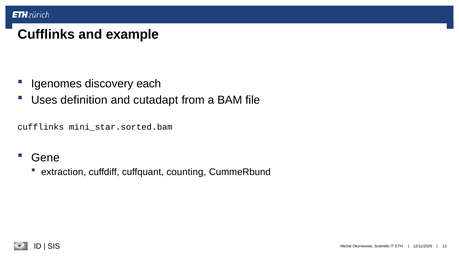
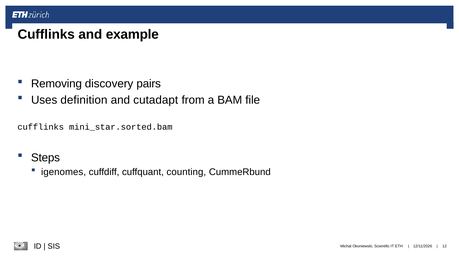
Igenomes: Igenomes -> Removing (56, 84)
each: each -> pairs (149, 84)
Gene: Gene -> Steps (46, 158)
extraction: extraction -> igenomes (64, 172)
